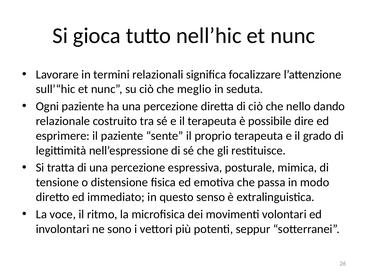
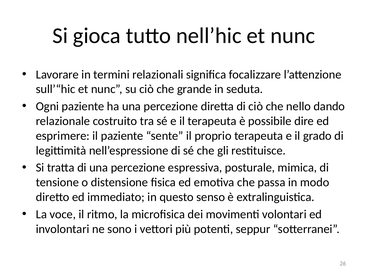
meglio: meglio -> grande (194, 89)
